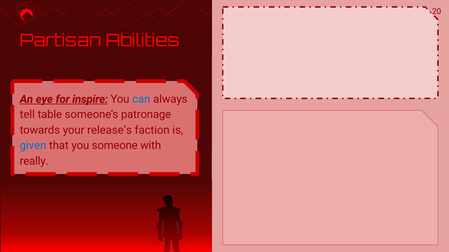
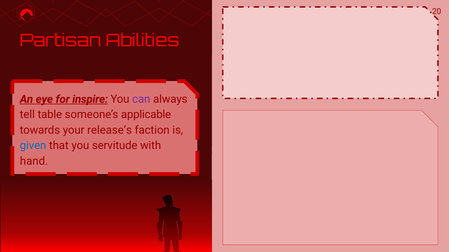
can colour: blue -> purple (141, 99)
patronage: patronage -> applicable (146, 115)
someone: someone -> servitude (115, 146)
really: really -> hand (34, 161)
